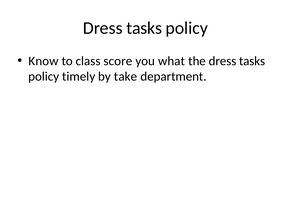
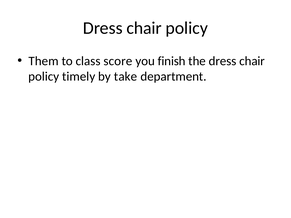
tasks: tasks -> chair (144, 28)
Know: Know -> Them (44, 61)
what: what -> finish (172, 61)
the dress tasks: tasks -> chair (252, 61)
